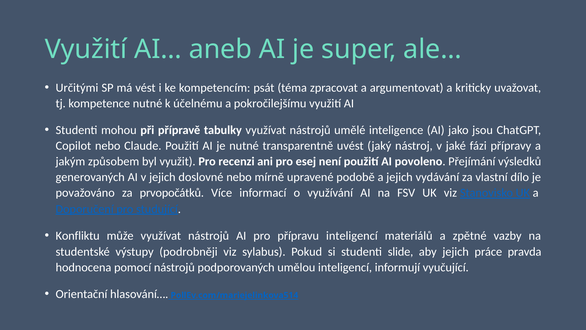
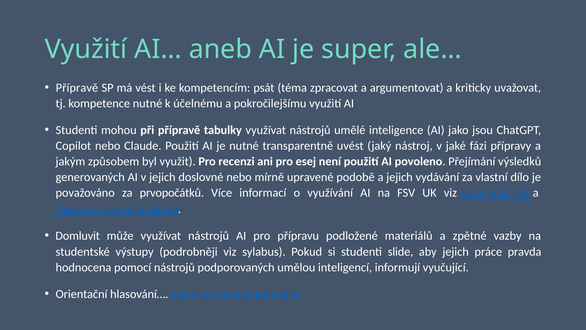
Určitými: Určitými -> Přípravě (77, 88)
Konfliktu: Konfliktu -> Domluvit (78, 236)
přípravu inteligencí: inteligencí -> podložené (352, 236)
